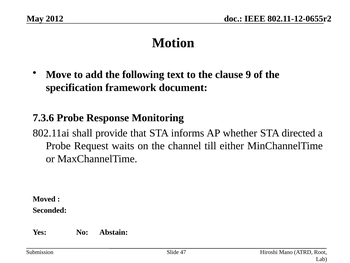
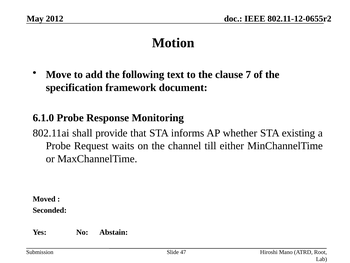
9: 9 -> 7 (248, 75)
7.3.6: 7.3.6 -> 6.1.0 (43, 118)
directed: directed -> existing (298, 133)
